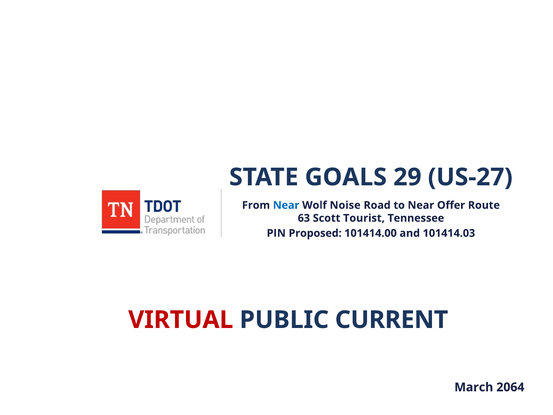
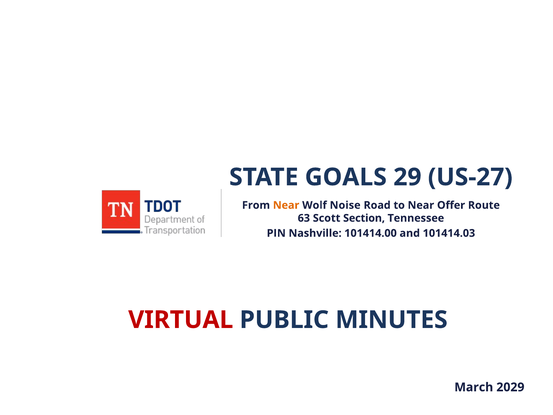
Near colour: blue -> orange (286, 205)
Tourist: Tourist -> Section (364, 218)
Proposed: Proposed -> Nashville (315, 233)
CURRENT: CURRENT -> MINUTES (391, 320)
2064: 2064 -> 2029 (510, 387)
